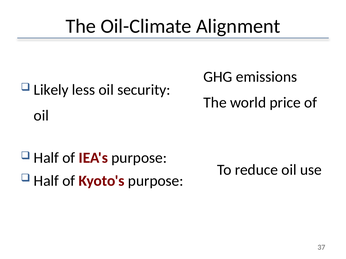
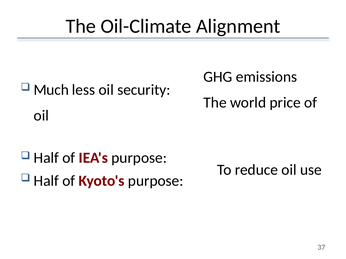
Likely: Likely -> Much (51, 90)
